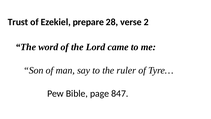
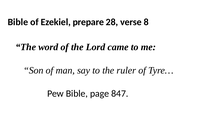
Trust: Trust -> Bible (18, 22)
2: 2 -> 8 (146, 22)
